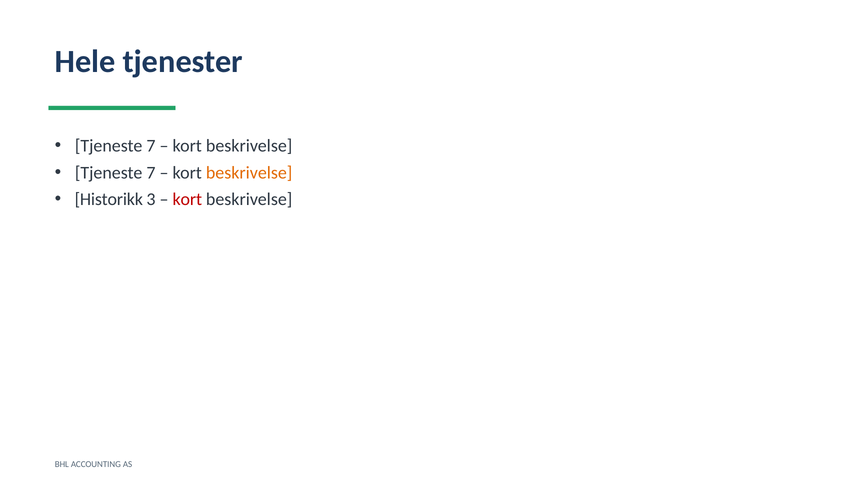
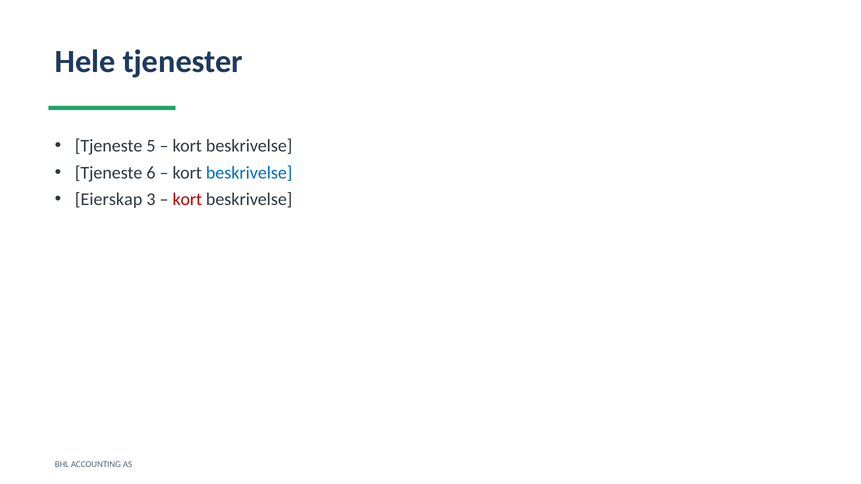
7: 7 -> 5 (151, 146)
7: 7 -> 6 (151, 173)
beskrivelse colour: orange -> blue (249, 173)
Historikk: Historikk -> Eierskap (109, 200)
